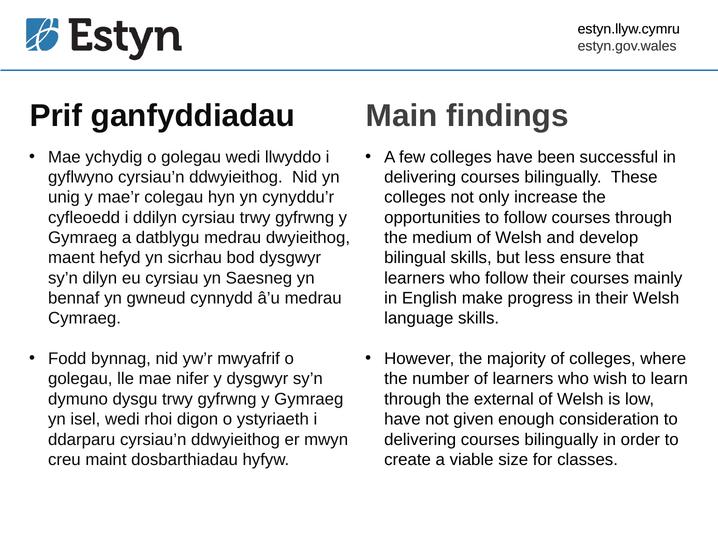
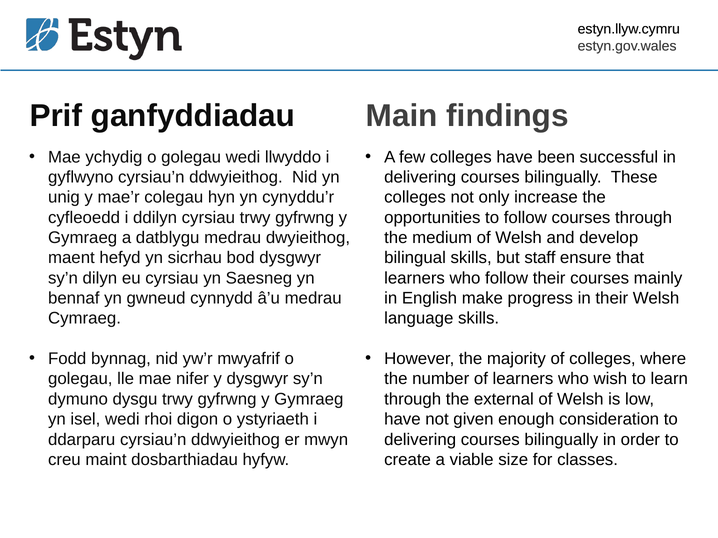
less: less -> staff (540, 258)
